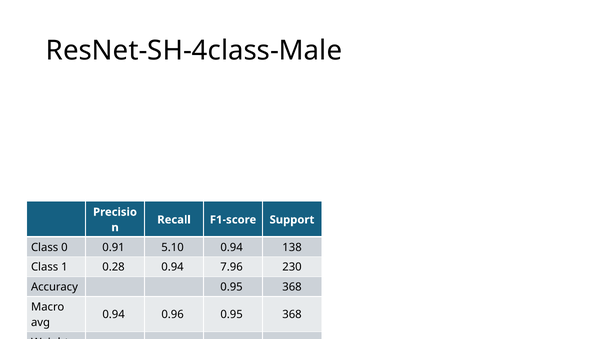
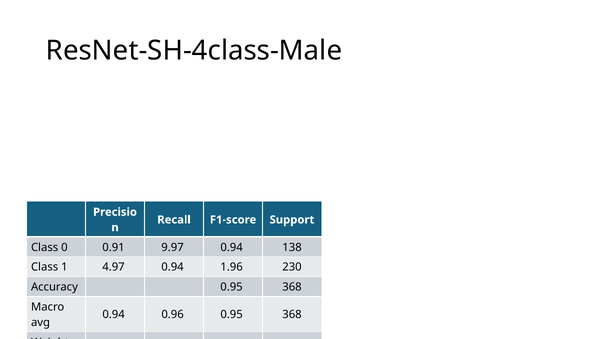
5.10: 5.10 -> 9.97 (173, 247)
0.28: 0.28 -> 4.97 (114, 267)
7.96: 7.96 -> 1.96 (232, 267)
